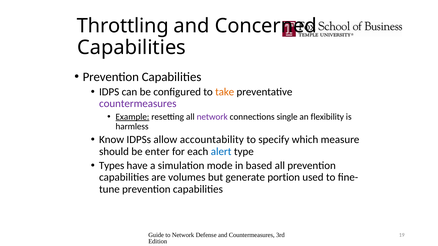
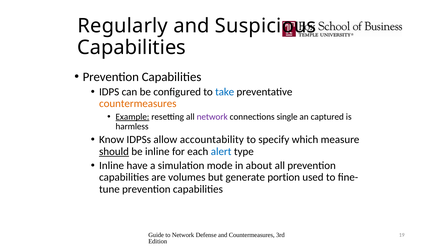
Throttling: Throttling -> Regularly (123, 26)
Concerned: Concerned -> Suspicious (266, 26)
take colour: orange -> blue (225, 92)
countermeasures colour: purple -> orange (138, 104)
flexibility: flexibility -> captured (327, 117)
should underline: none -> present (114, 152)
be enter: enter -> inline (157, 152)
Types: Types -> Inline (112, 166)
based: based -> about (259, 166)
